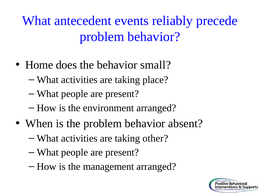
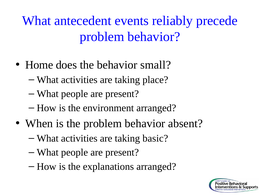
other: other -> basic (155, 138)
management: management -> explanations (108, 167)
